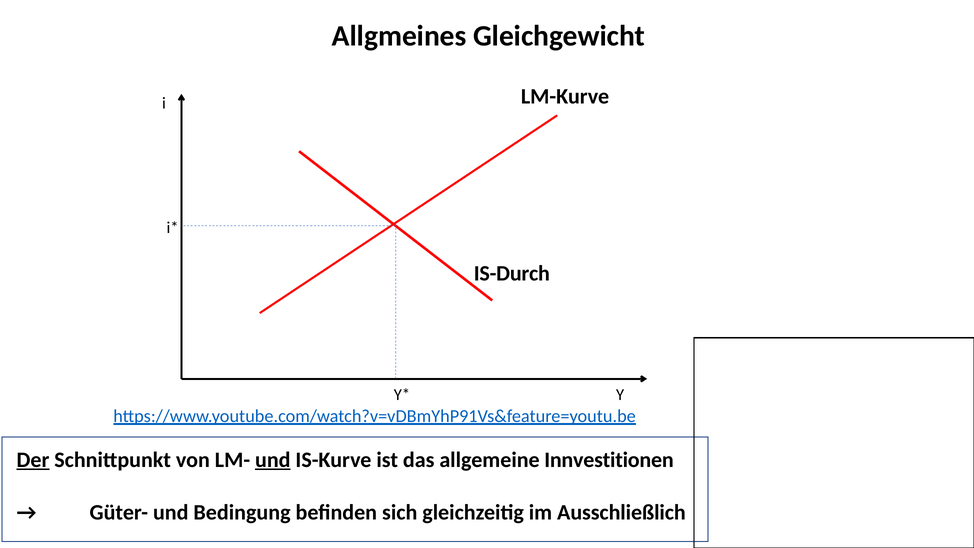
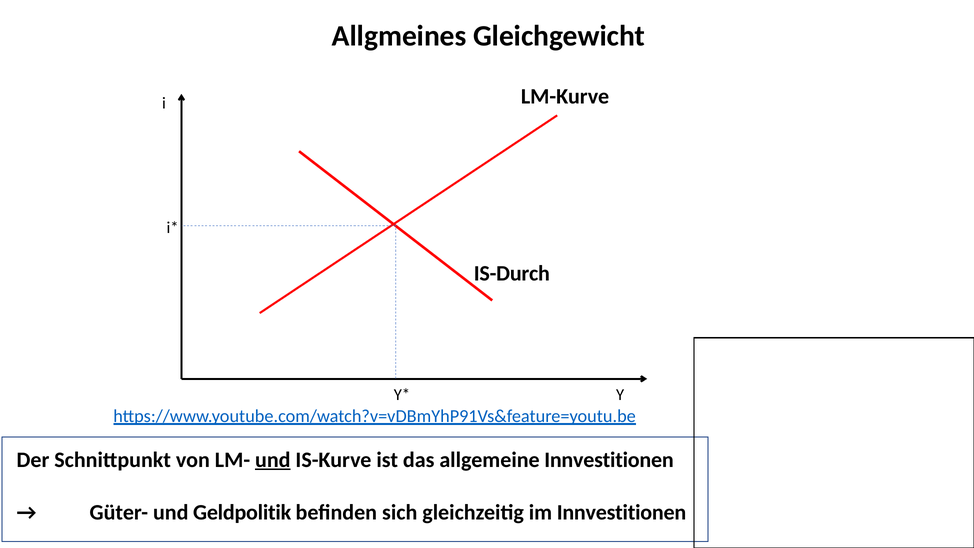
Der underline: present -> none (33, 460)
Bedingung: Bedingung -> Geldpolitik (242, 513)
im Ausschließlich: Ausschließlich -> Innvestitionen (621, 513)
